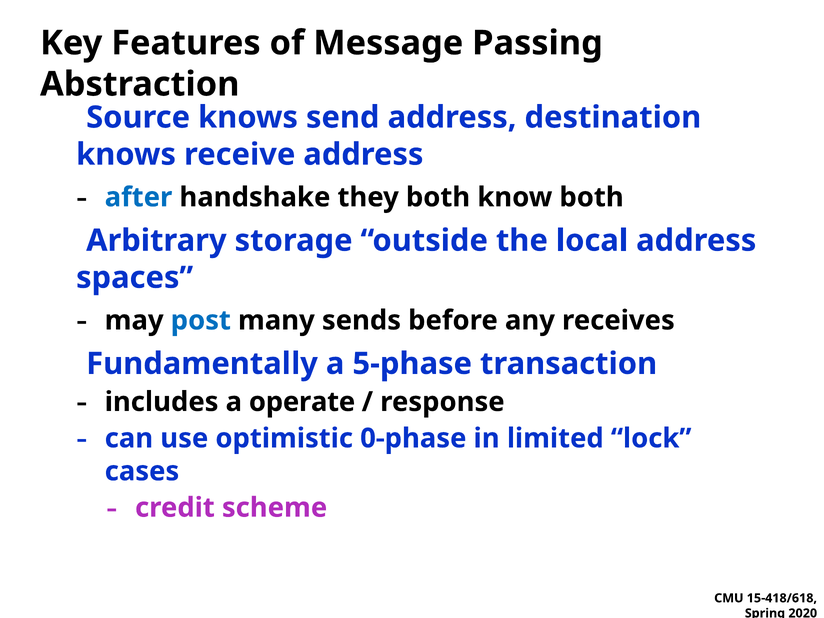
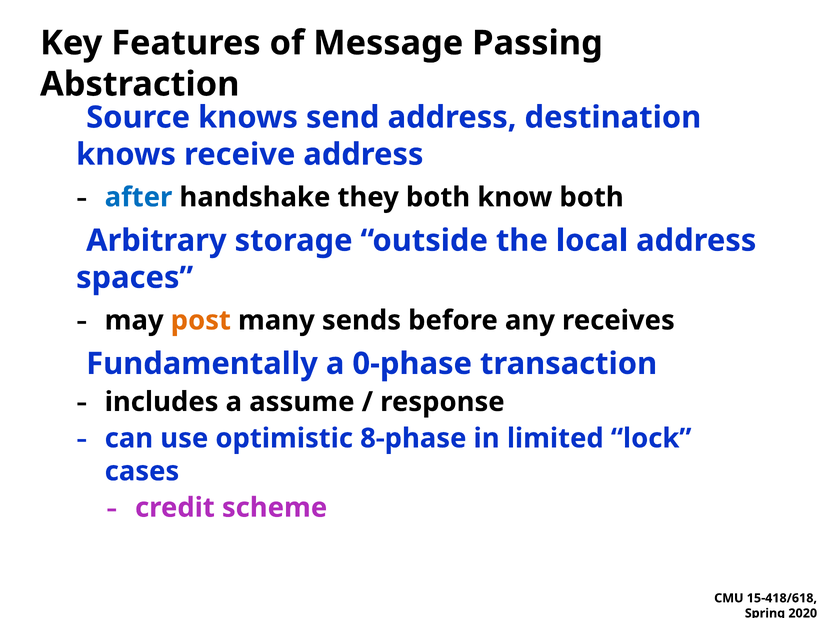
post colour: blue -> orange (201, 320)
5-phase: 5-phase -> 0-phase (412, 364)
operate: operate -> assume (302, 402)
0-phase: 0-phase -> 8-phase (413, 438)
